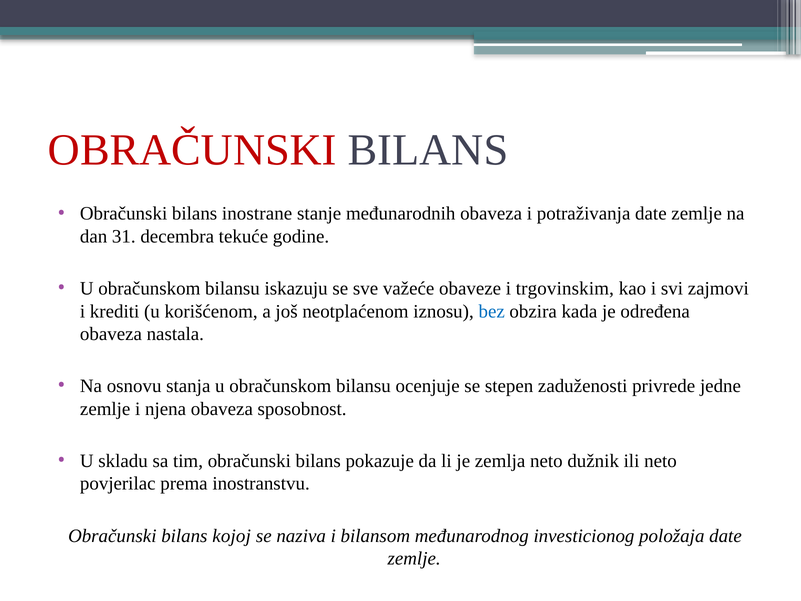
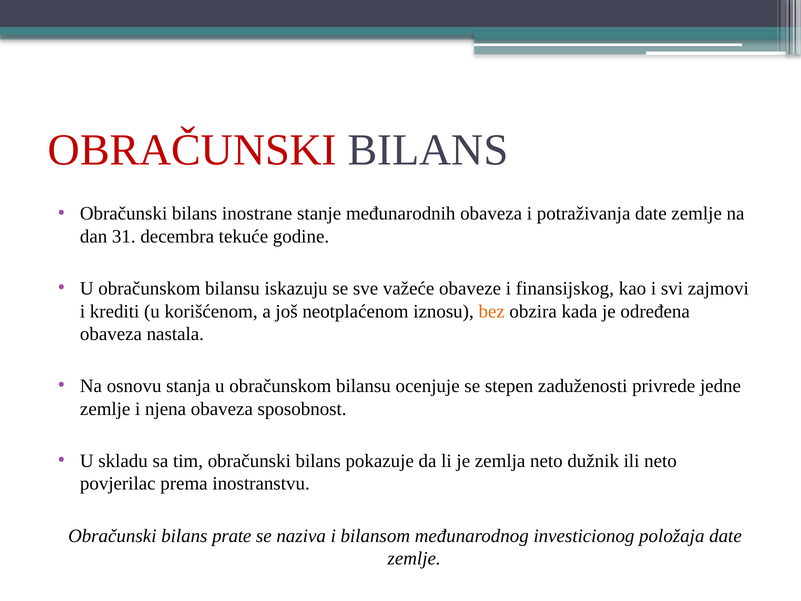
trgovinskim: trgovinskim -> finansijskog (565, 288)
bez colour: blue -> orange (492, 311)
kojoj: kojoj -> prate (232, 536)
